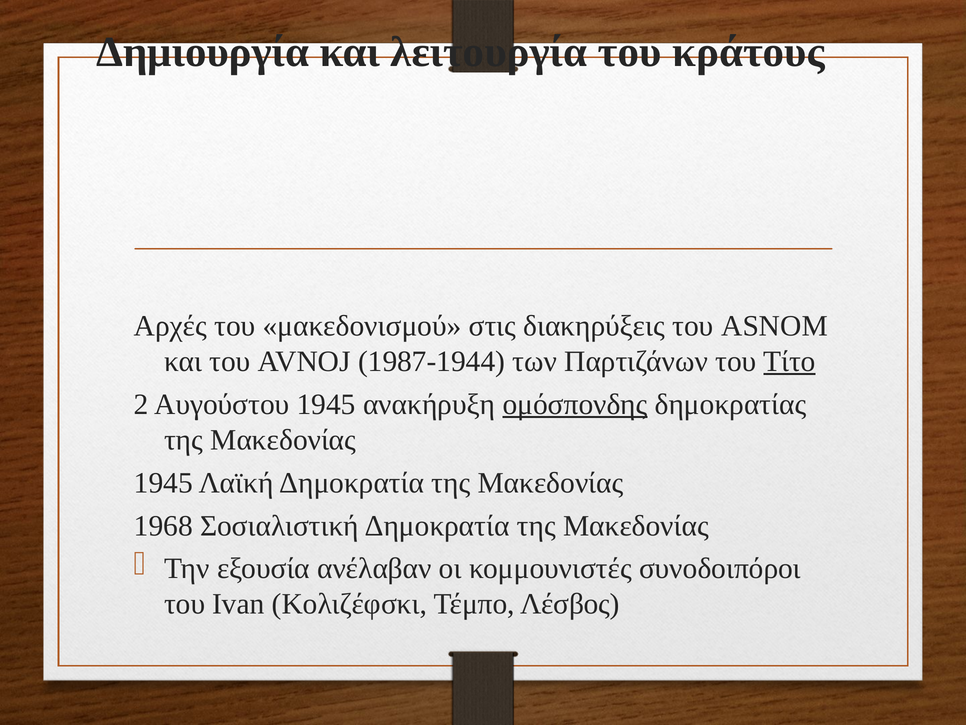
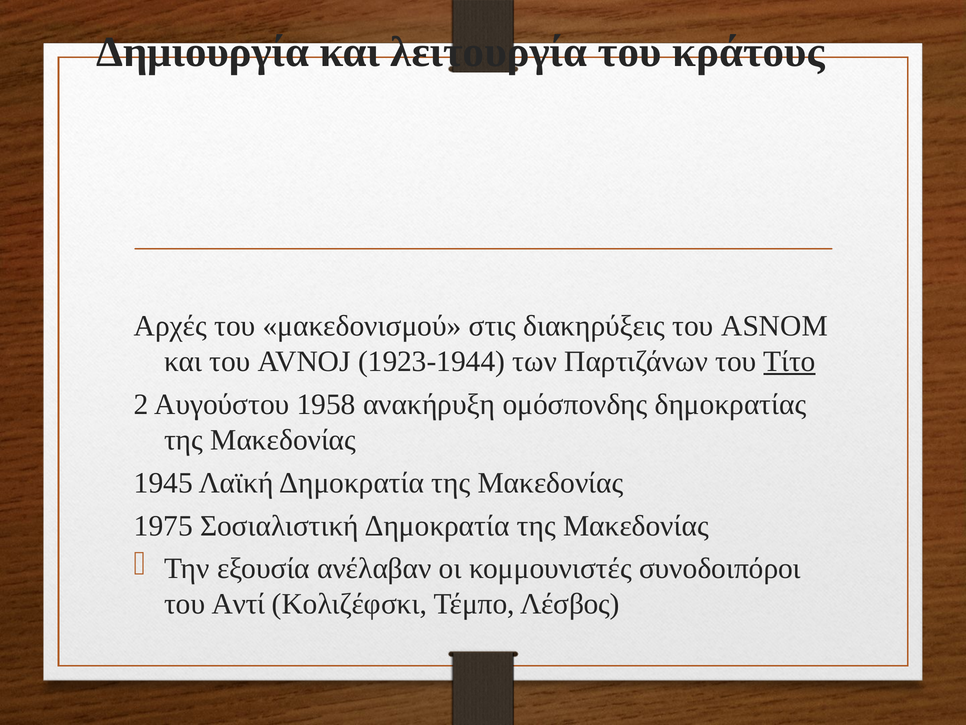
1987-1944: 1987-1944 -> 1923-1944 (432, 361)
Αυγούστου 1945: 1945 -> 1958 (326, 404)
ομόσπονδης underline: present -> none (575, 404)
1968: 1968 -> 1975 (163, 525)
Ivan: Ivan -> Αντί (238, 604)
